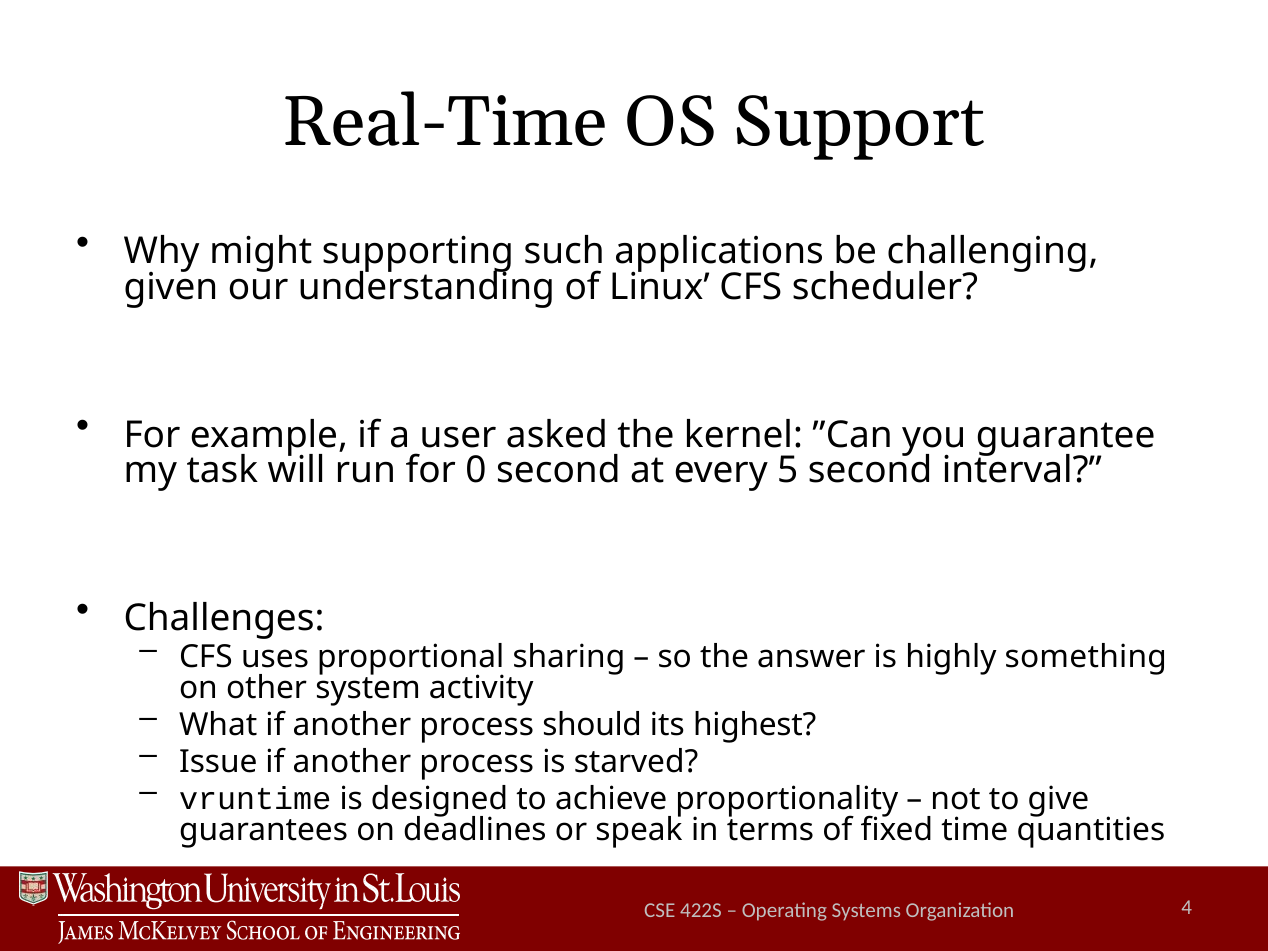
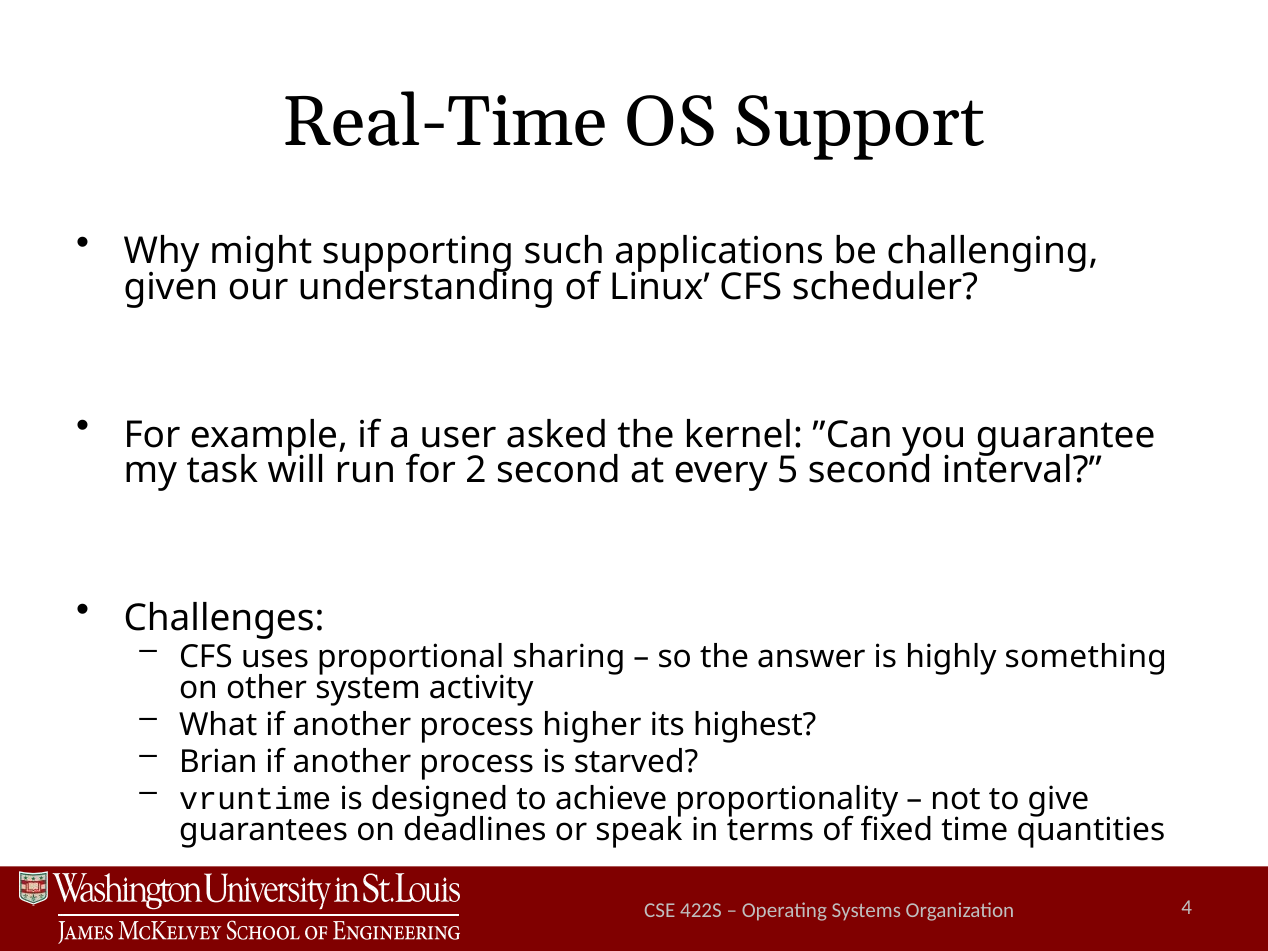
0: 0 -> 2 (476, 470)
should: should -> higher (592, 725)
Issue: Issue -> Brian (218, 762)
